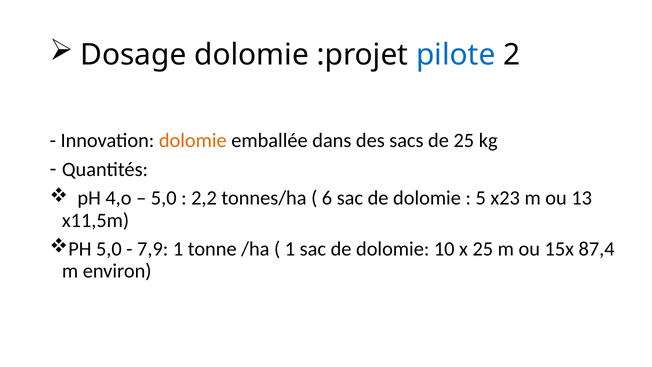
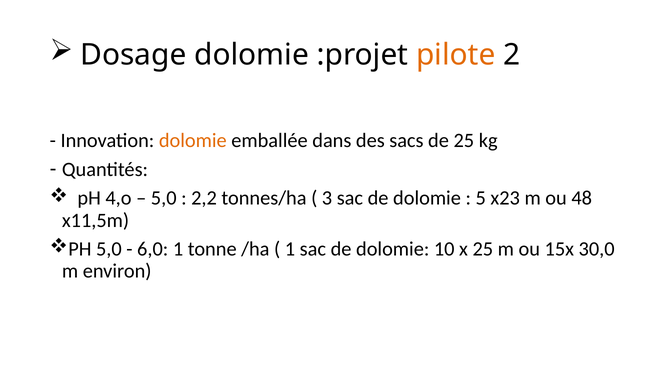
pilote colour: blue -> orange (456, 55)
6: 6 -> 3 (327, 198)
13: 13 -> 48 (582, 198)
7,9: 7,9 -> 6,0 (153, 249)
87,4: 87,4 -> 30,0 (597, 249)
